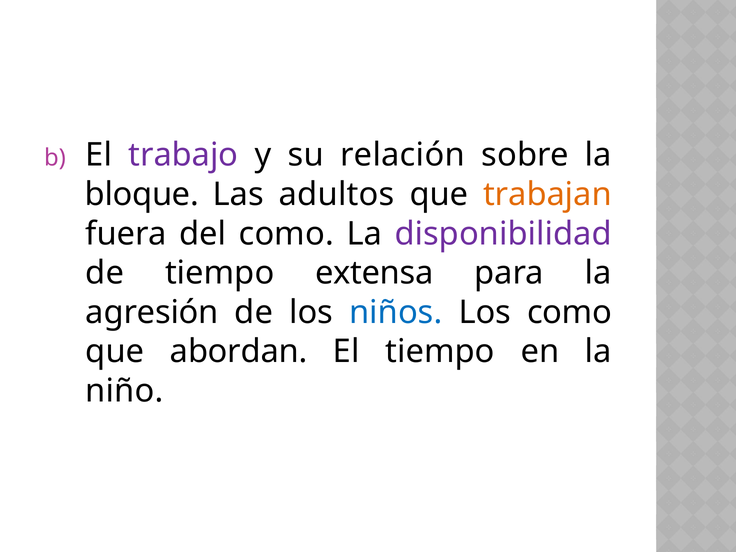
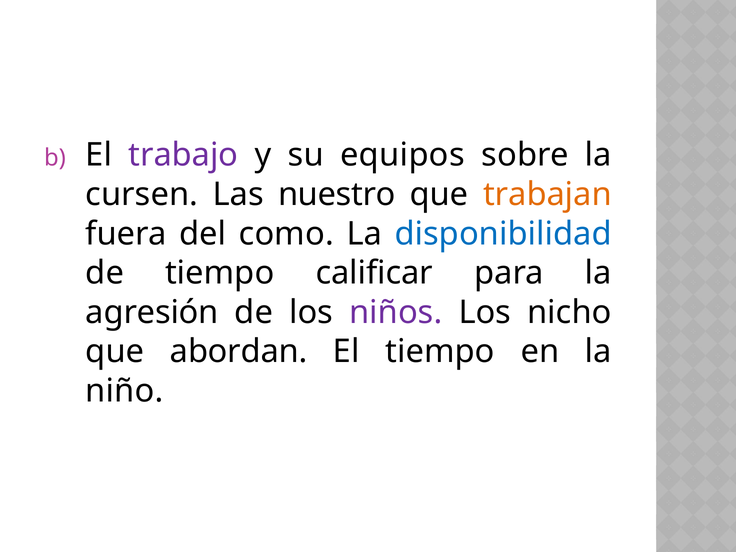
relación: relación -> equipos (402, 155)
bloque: bloque -> cursen (142, 194)
adultos: adultos -> nuestro (337, 194)
disponibilidad colour: purple -> blue (503, 234)
extensa: extensa -> calificar (374, 273)
niños colour: blue -> purple (396, 312)
Los como: como -> nicho (569, 312)
